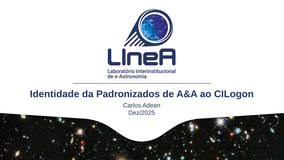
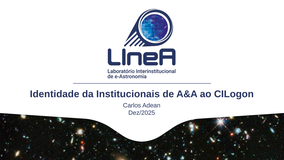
Padronizados: Padronizados -> Institucionais (128, 94)
